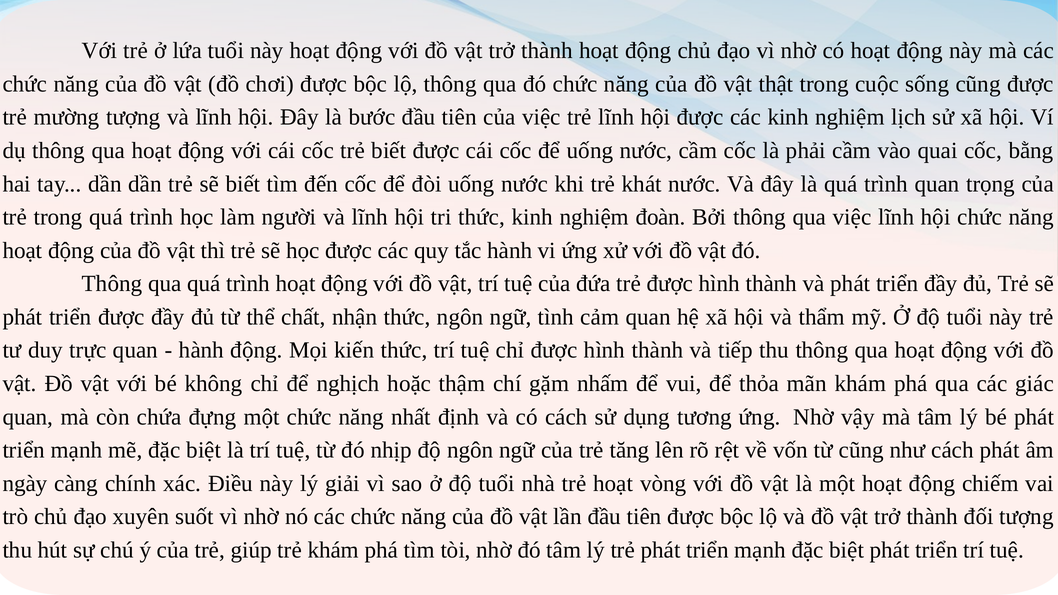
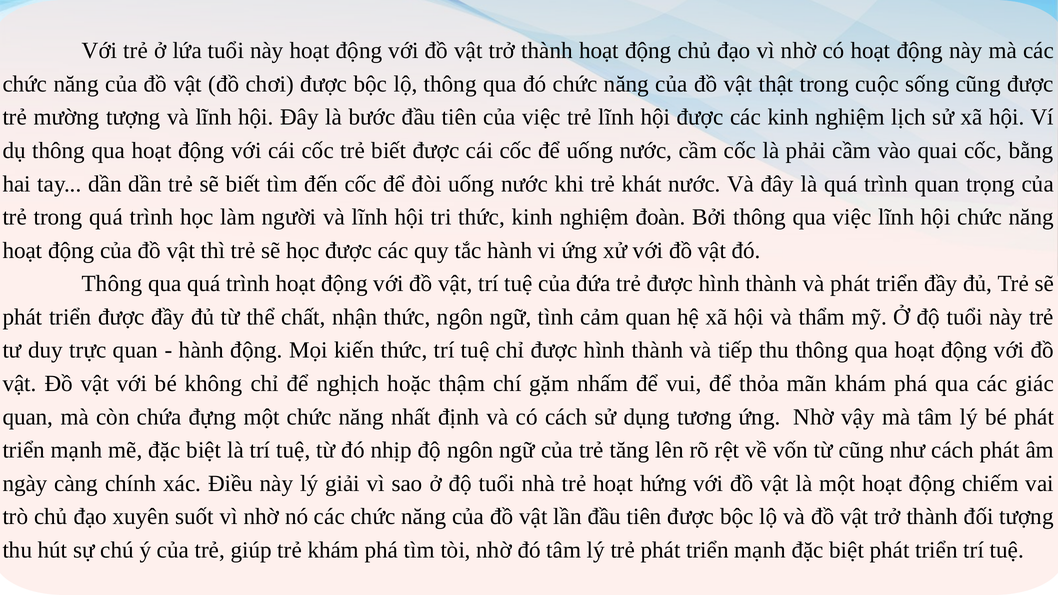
vòng: vòng -> hứng (663, 484)
